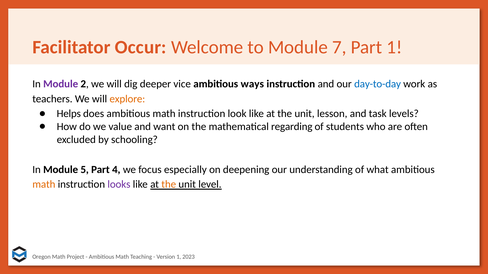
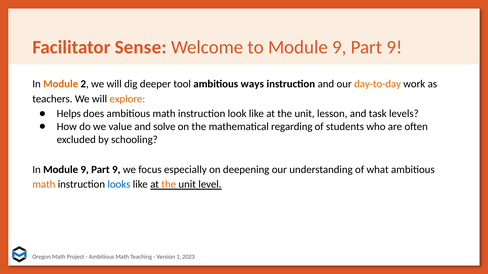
Occur: Occur -> Sense (141, 47)
to Module 7: 7 -> 9 (339, 47)
1: 1 -> 9 (394, 47)
Module colour: purple -> orange (61, 84)
vice: vice -> tool (182, 84)
day-to-day colour: blue -> orange (378, 84)
want: want -> solve (164, 127)
In Module 5: 5 -> 9 (85, 170)
4: 4 -> 9 (116, 170)
looks colour: purple -> blue (119, 185)
